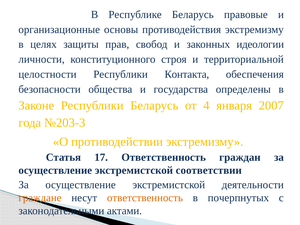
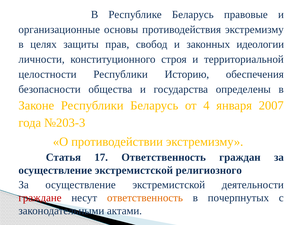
Контакта: Контакта -> Историю (187, 74)
соответствии: соответствии -> религиозного (209, 170)
граждане colour: orange -> red (40, 198)
